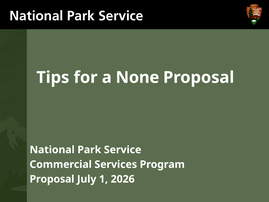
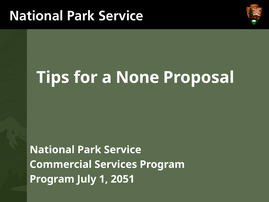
Proposal: Proposal -> Program (52, 179)
2026: 2026 -> 2051 (123, 179)
